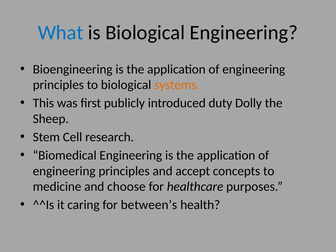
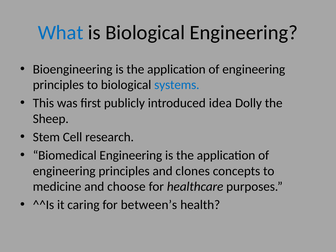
systems colour: orange -> blue (177, 85)
duty: duty -> idea (220, 103)
accept: accept -> clones (193, 171)
